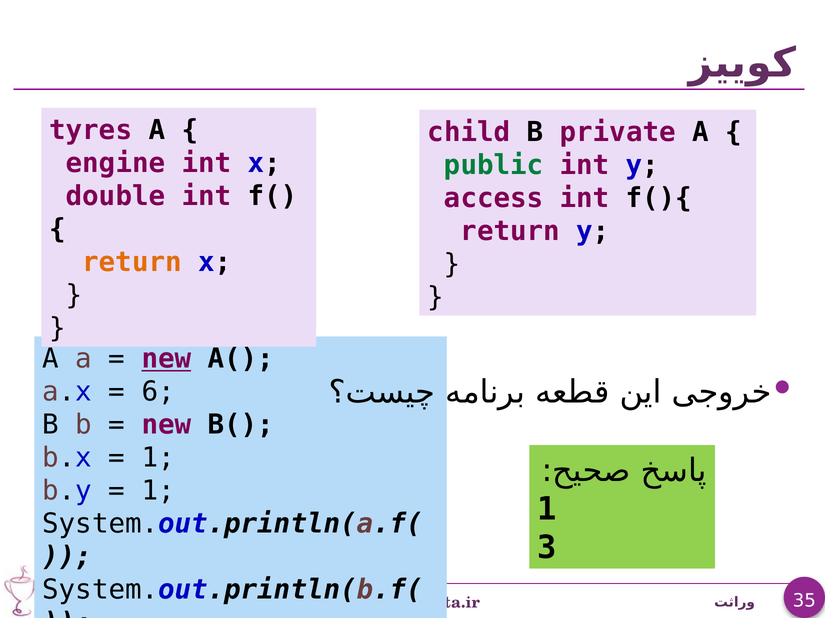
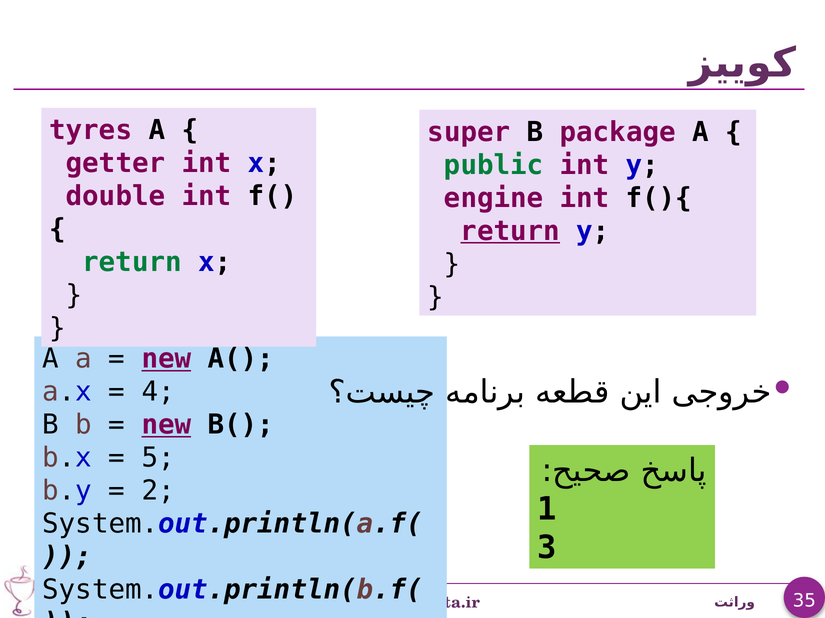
child: child -> super (469, 132)
private: private -> package (618, 132)
engine: engine -> getter (116, 163)
access: access -> engine (494, 198)
return underline: none -> present (510, 231)
return colour: orange -> green (132, 262)
6: 6 -> 4 (158, 392)
new underline: none -> present (166, 425)
1: 1 -> 5 (158, 458)
1: 1 -> 2 (158, 491)
